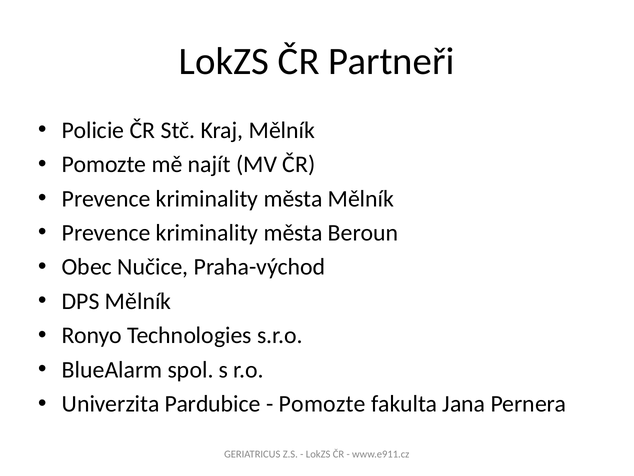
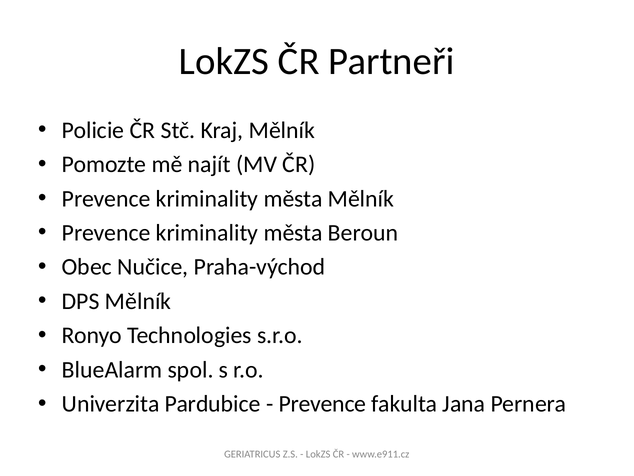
Pomozte: Pomozte -> Prevence (323, 404)
